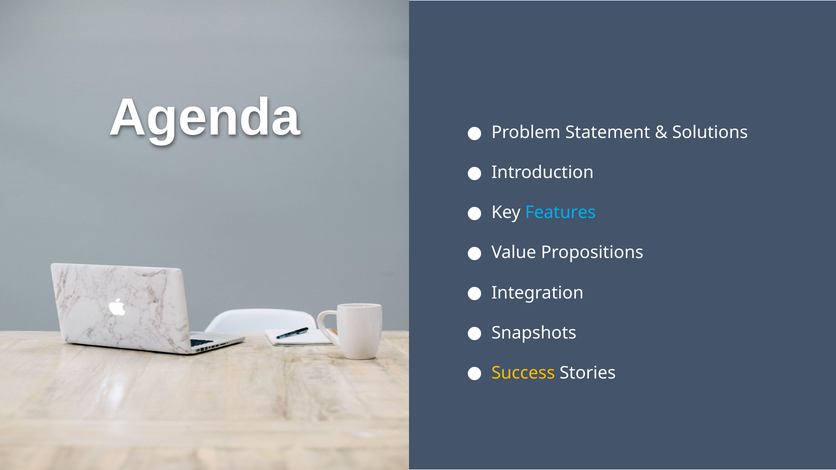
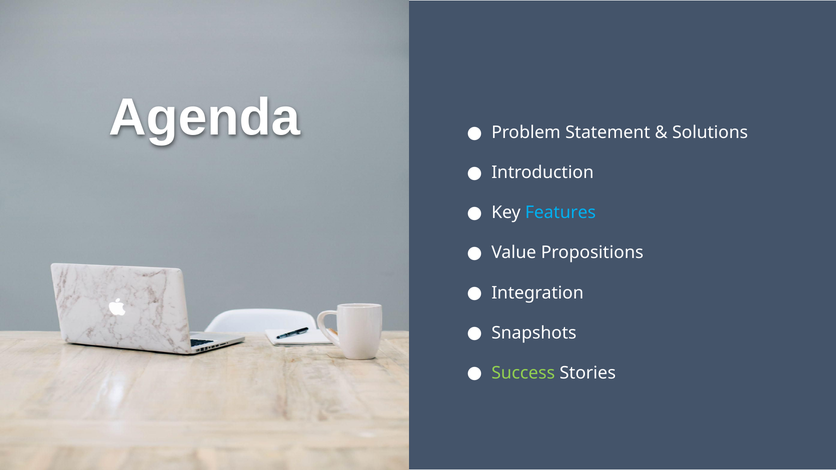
Success colour: yellow -> light green (523, 373)
